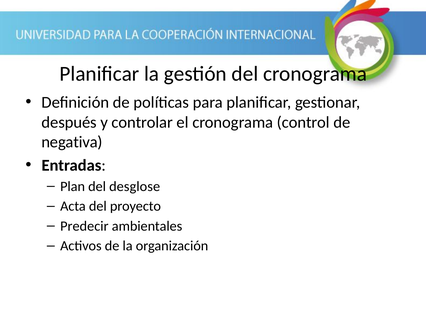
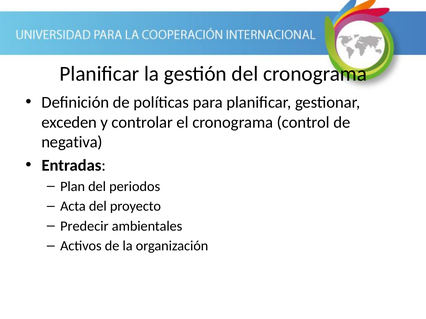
después: después -> exceden (69, 122)
desglose: desglose -> periodos (135, 187)
